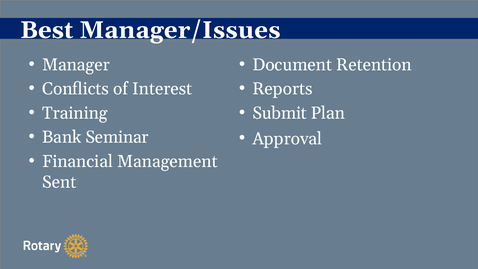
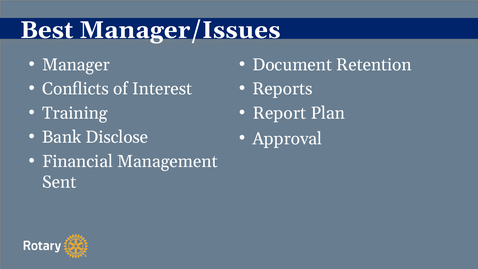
Submit: Submit -> Report (279, 113)
Seminar: Seminar -> Disclose (117, 137)
